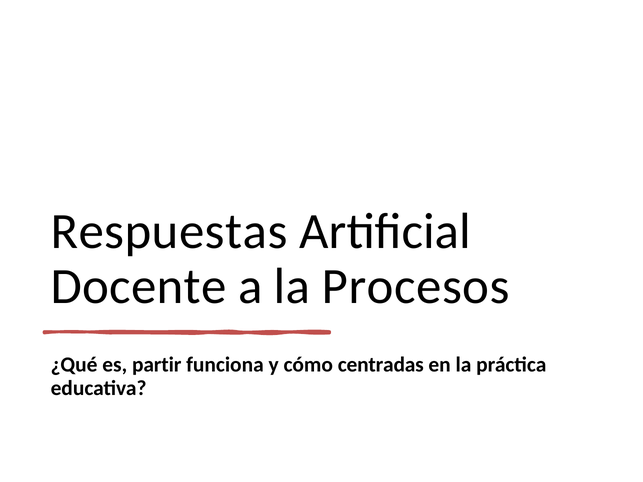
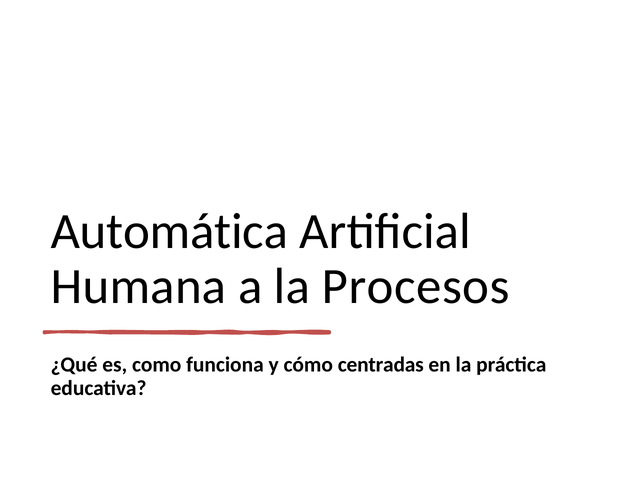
Respuestas: Respuestas -> Automática (169, 232)
Docente: Docente -> Humana (139, 287)
partir: partir -> como (157, 365)
